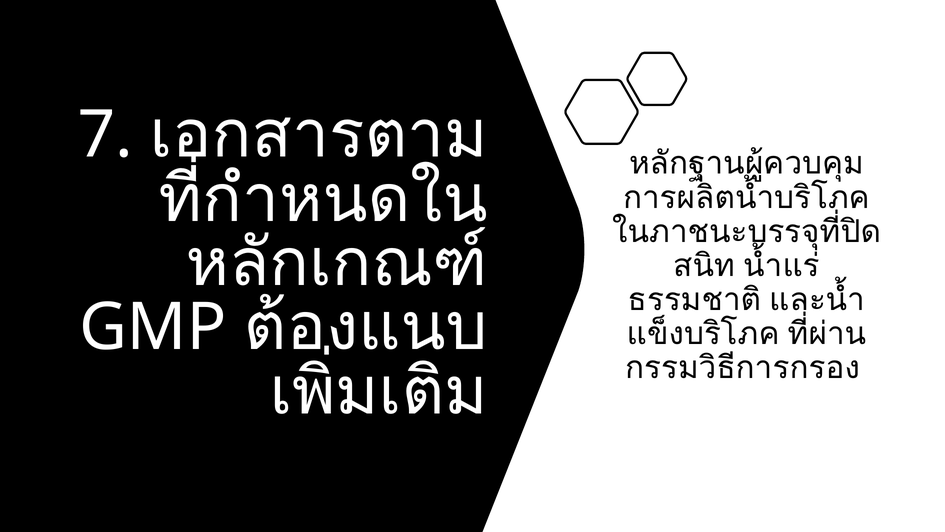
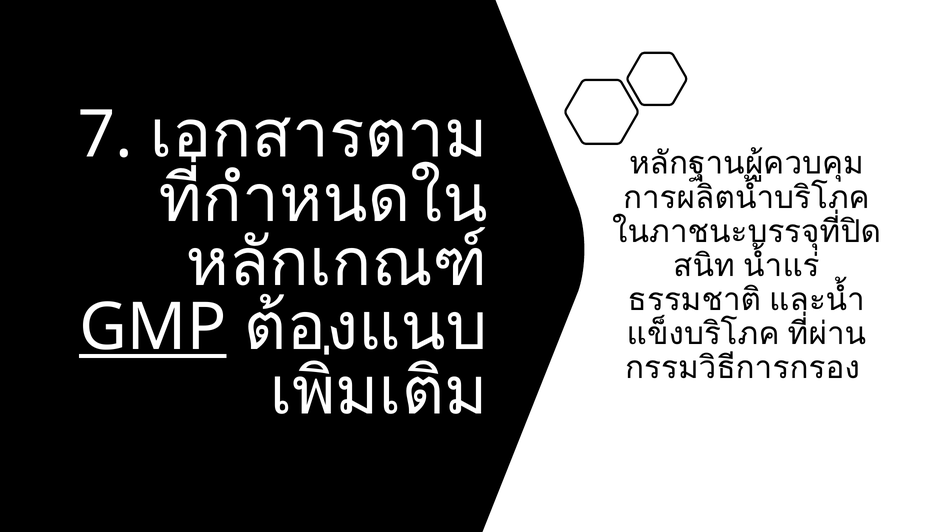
GMP underline: none -> present (153, 327)
